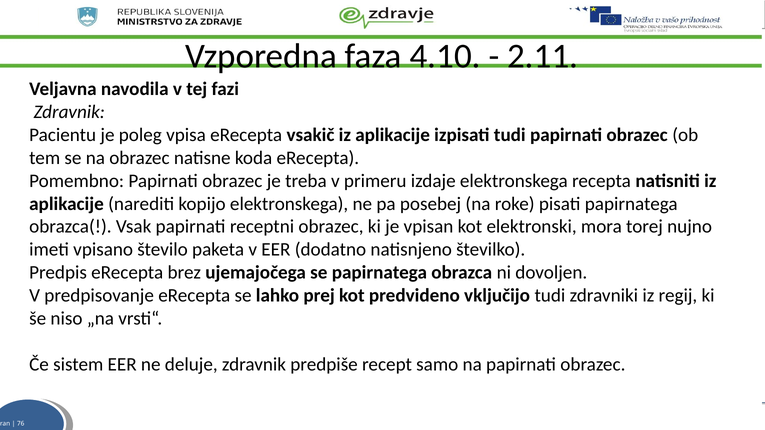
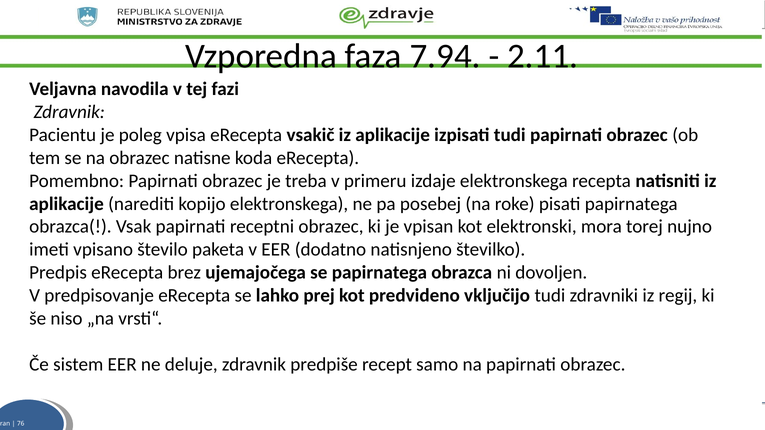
4.10: 4.10 -> 7.94 (445, 56)
